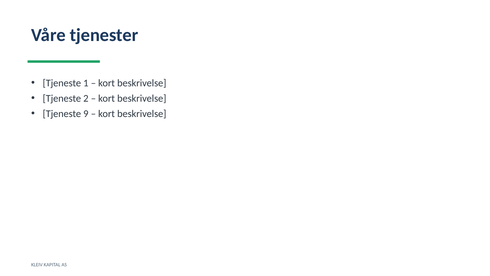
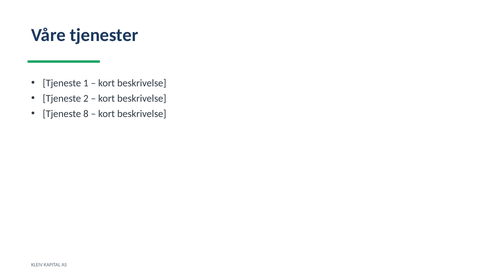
9: 9 -> 8 (86, 114)
